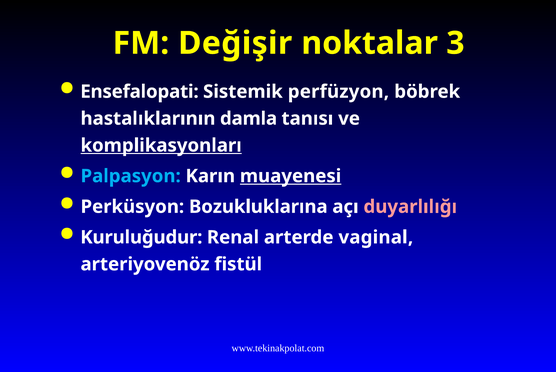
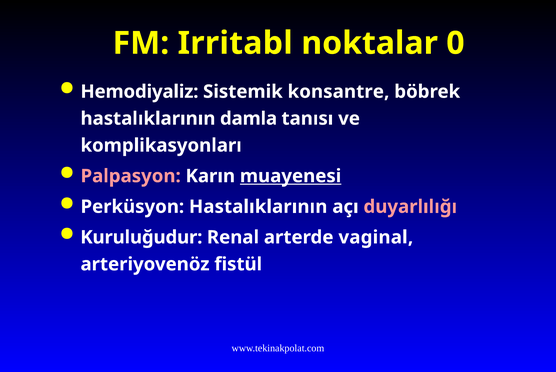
Değişir: Değişir -> Irritabl (235, 43)
3: 3 -> 0 (455, 43)
Ensefalopati: Ensefalopati -> Hemodiyaliz (139, 92)
perfüzyon: perfüzyon -> konsantre (338, 92)
komplikasyonları underline: present -> none (161, 145)
Palpasyon colour: light blue -> pink (131, 176)
Perküsyon Bozukluklarına: Bozukluklarına -> Hastalıklarının (258, 207)
